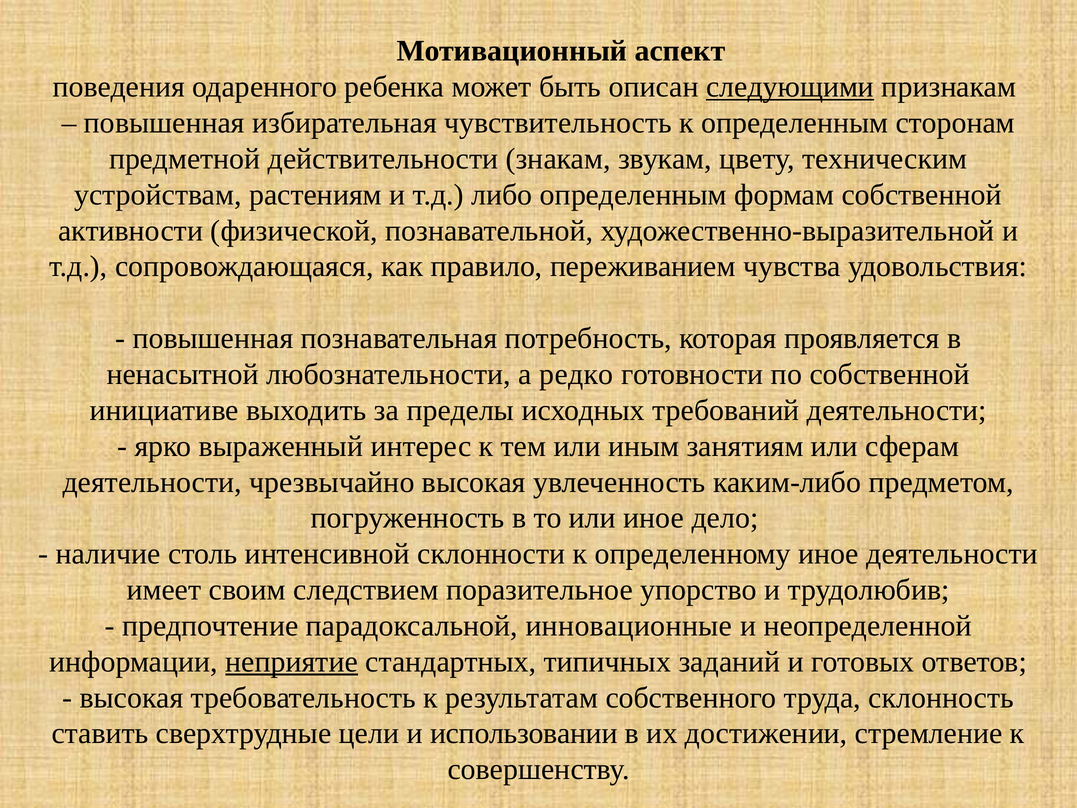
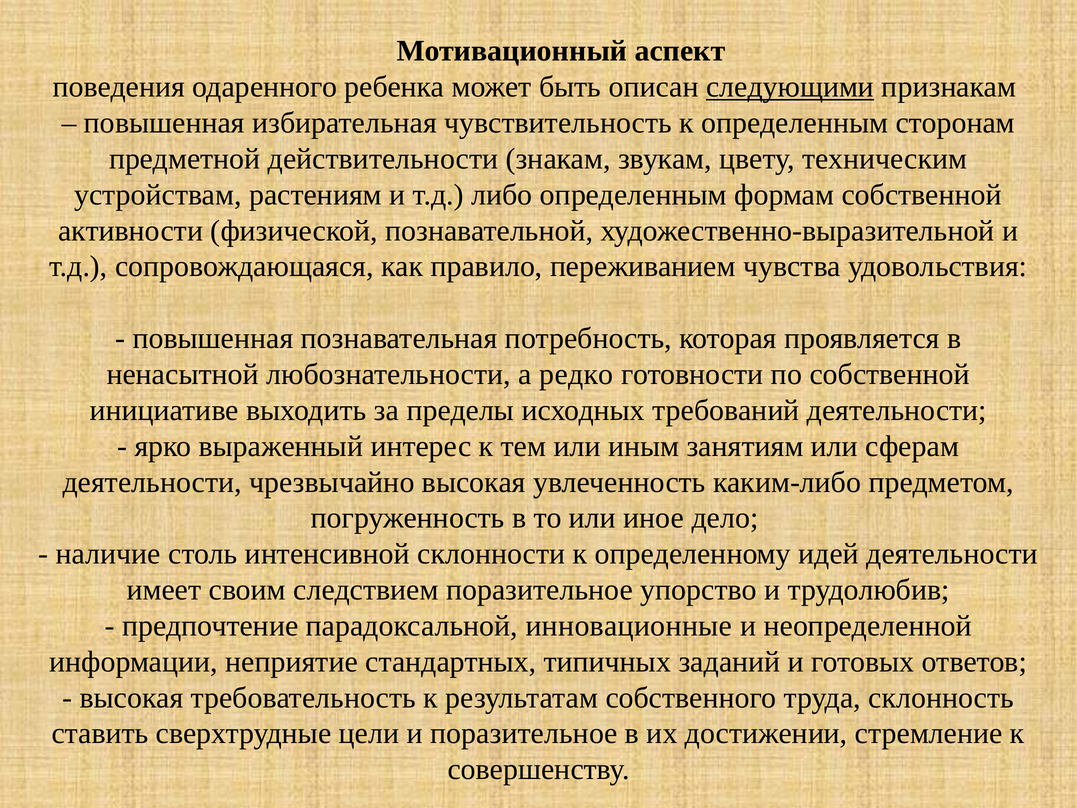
определенному иное: иное -> идей (829, 554)
неприятие underline: present -> none (292, 662)
и использовании: использовании -> поразительное (524, 733)
